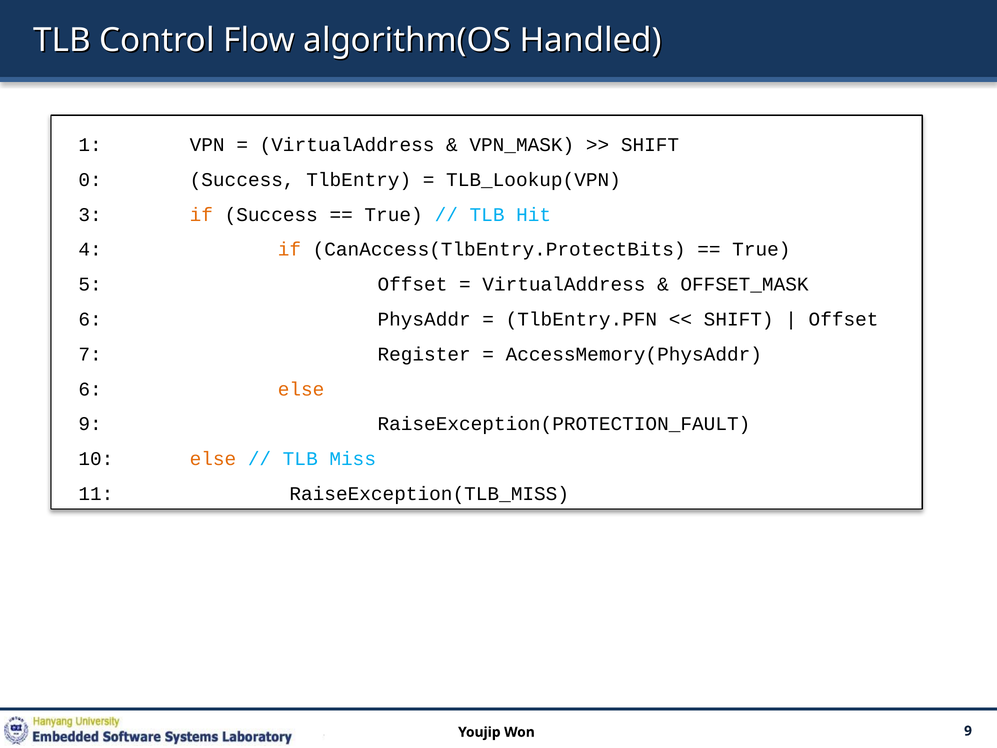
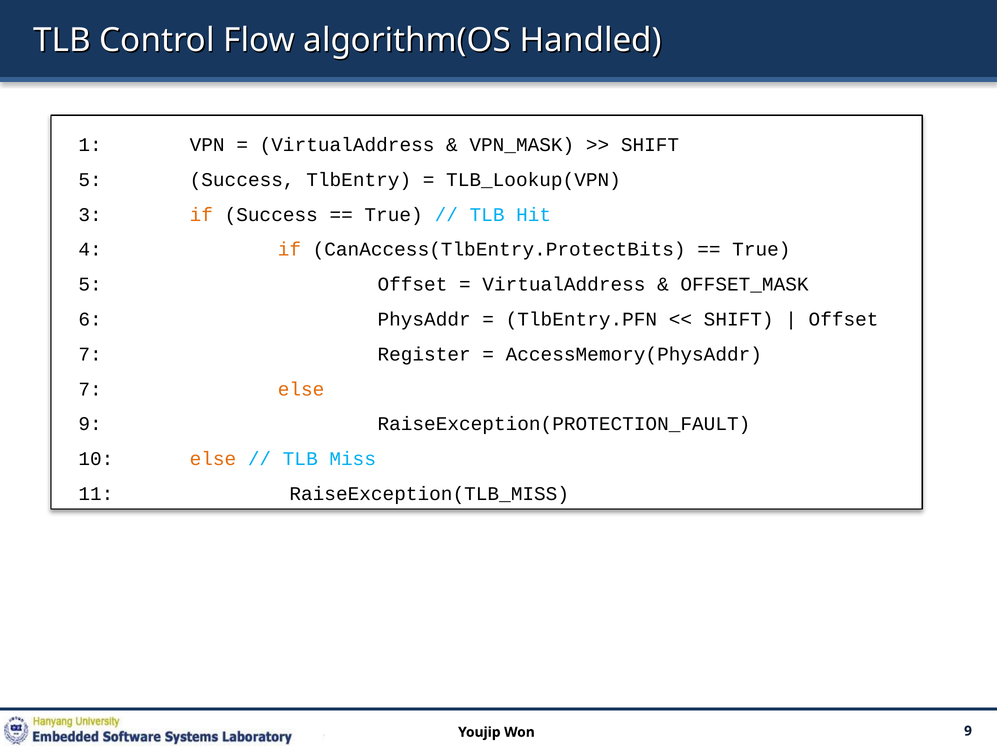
0: 0 -> 5 (90, 180)
6: 6 -> 7 (90, 389)
